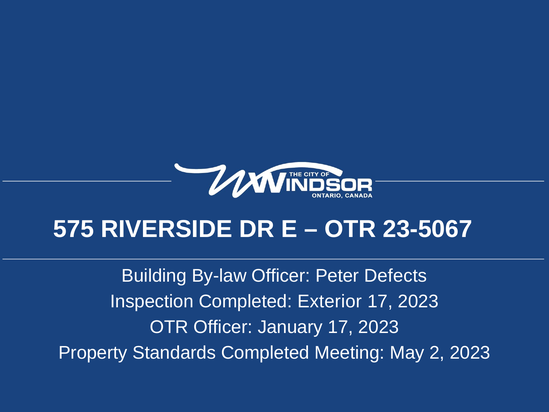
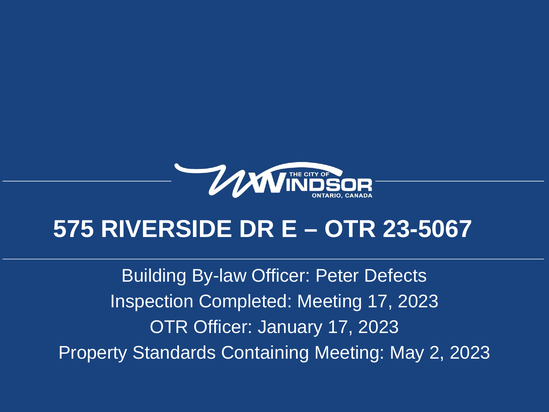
Completed Exterior: Exterior -> Meeting (330, 301)
Standards Completed: Completed -> Containing (265, 353)
